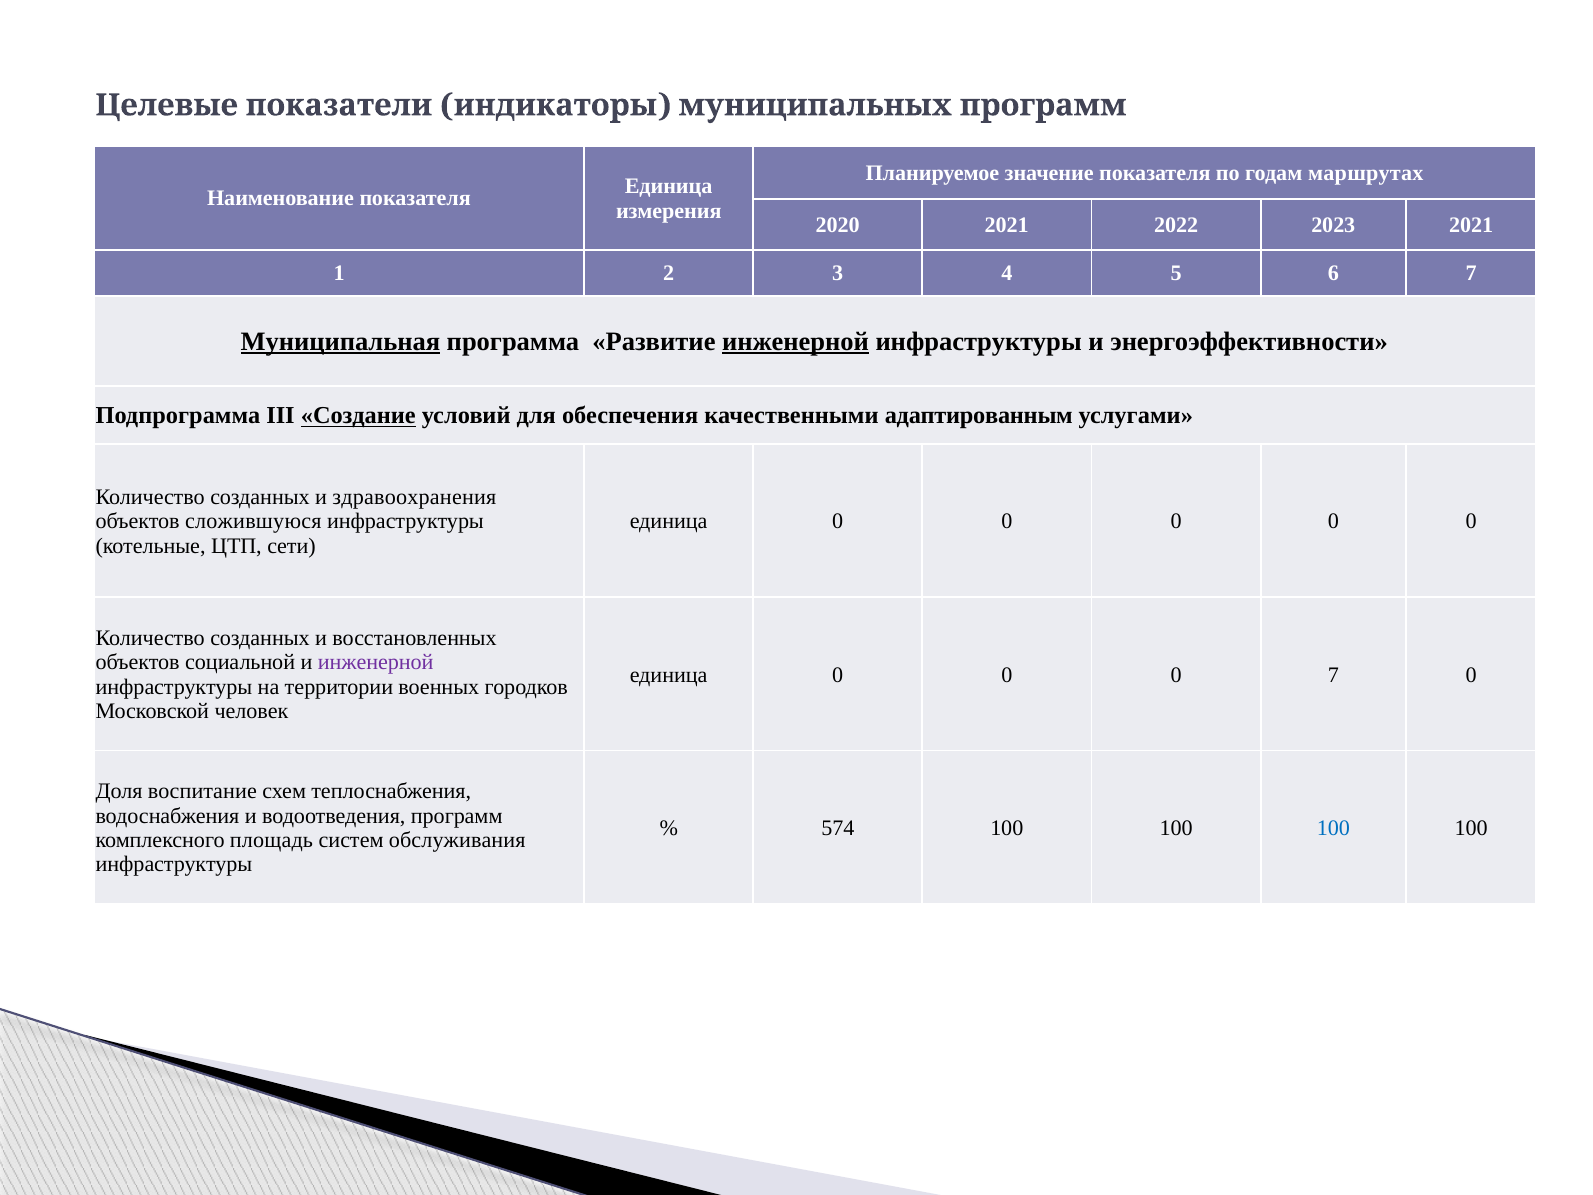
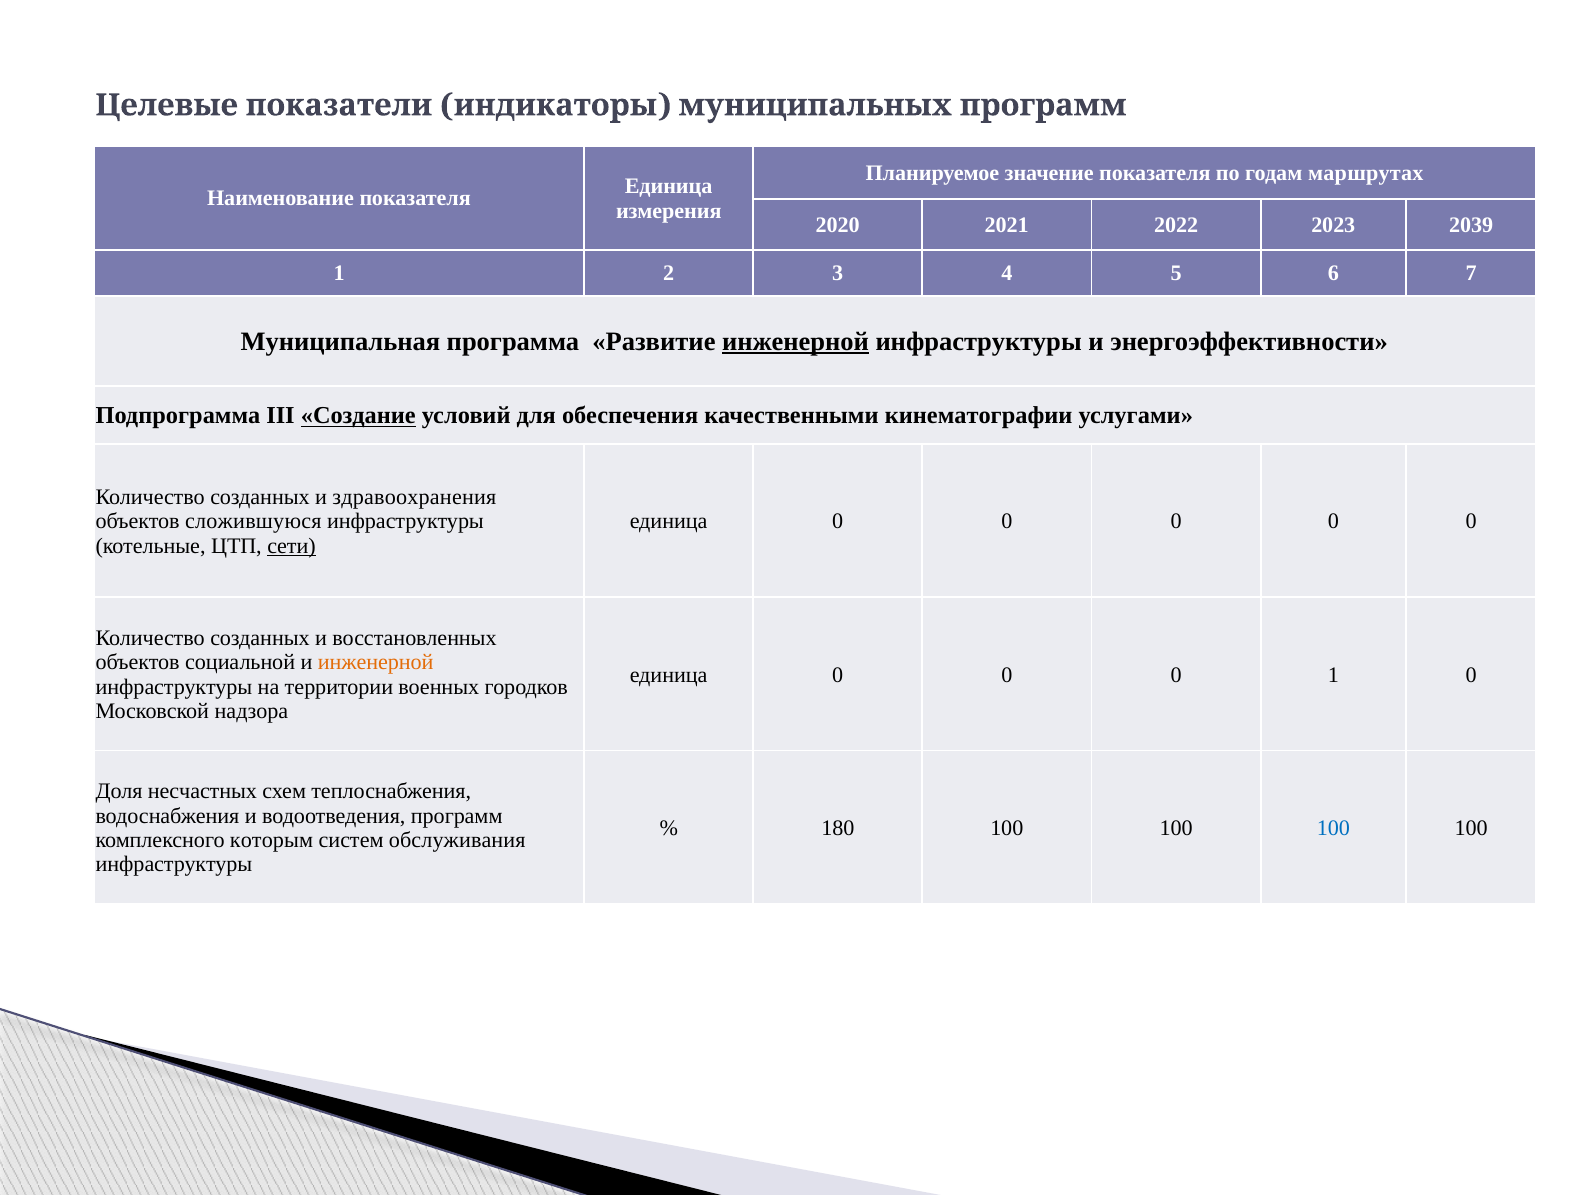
2023 2021: 2021 -> 2039 (1471, 225)
Муниципальная underline: present -> none (340, 342)
адаптированным: адаптированным -> кинематографии (979, 416)
сети underline: none -> present (292, 546)
инженерной colour: purple -> orange (376, 662)
0 7: 7 -> 1 (1333, 675)
человек: человек -> надзора (251, 711)
воспитание: воспитание -> несчастных (202, 791)
574: 574 -> 180 (838, 828)
площадь: площадь -> которым (272, 840)
